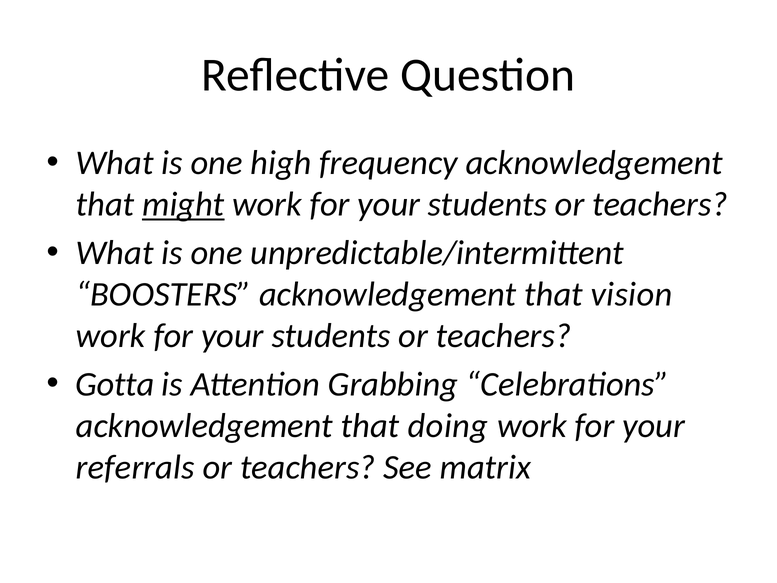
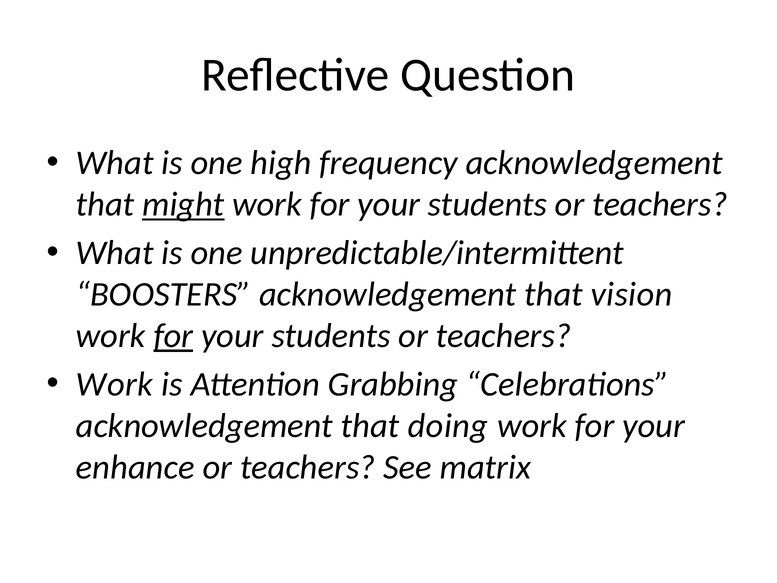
for underline: none -> present (173, 336)
Gotta: Gotta -> Work (114, 384)
referrals: referrals -> enhance (135, 467)
